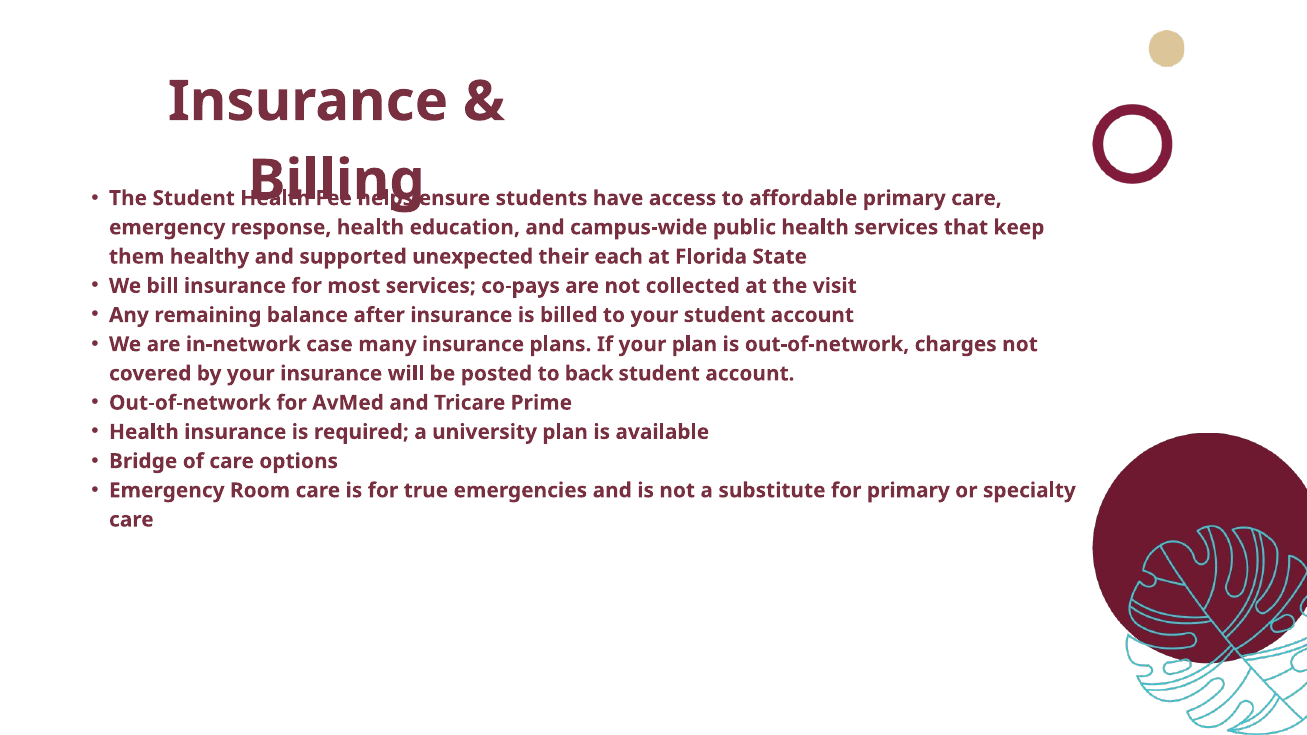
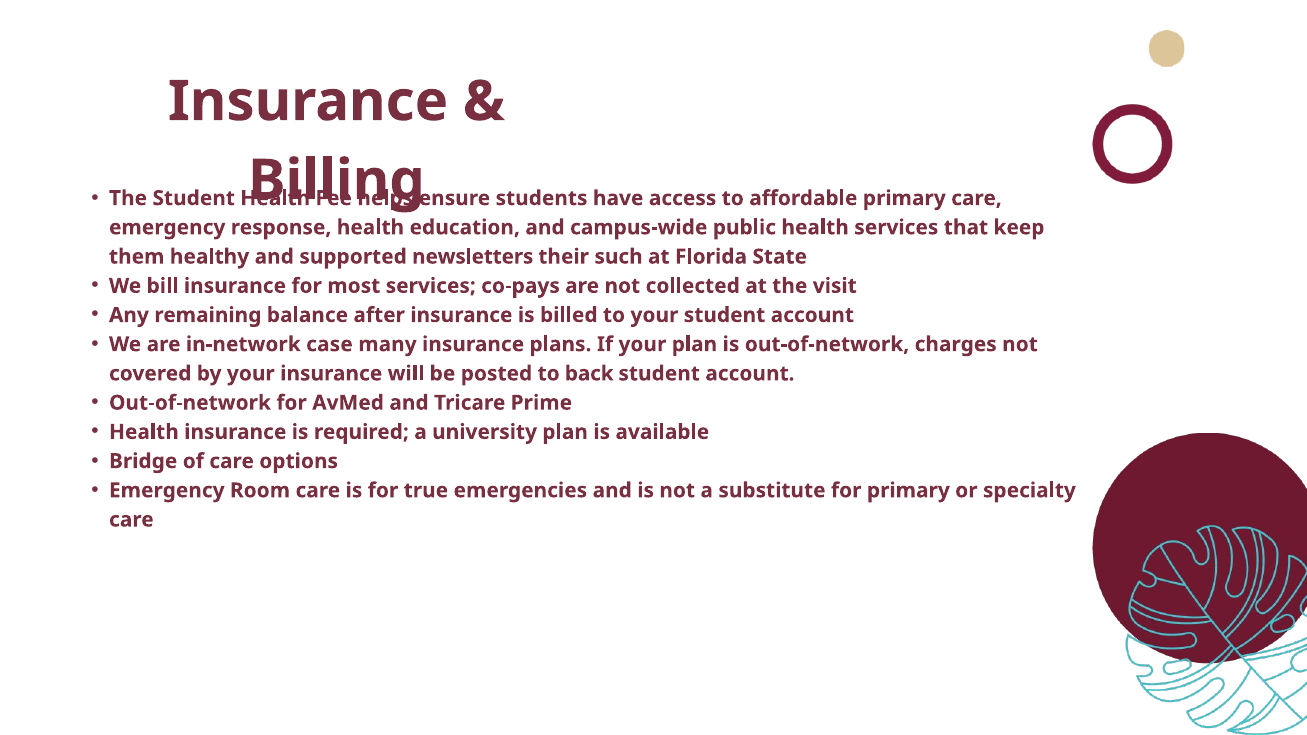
unexpected: unexpected -> newsletters (473, 257)
each: each -> such (619, 257)
